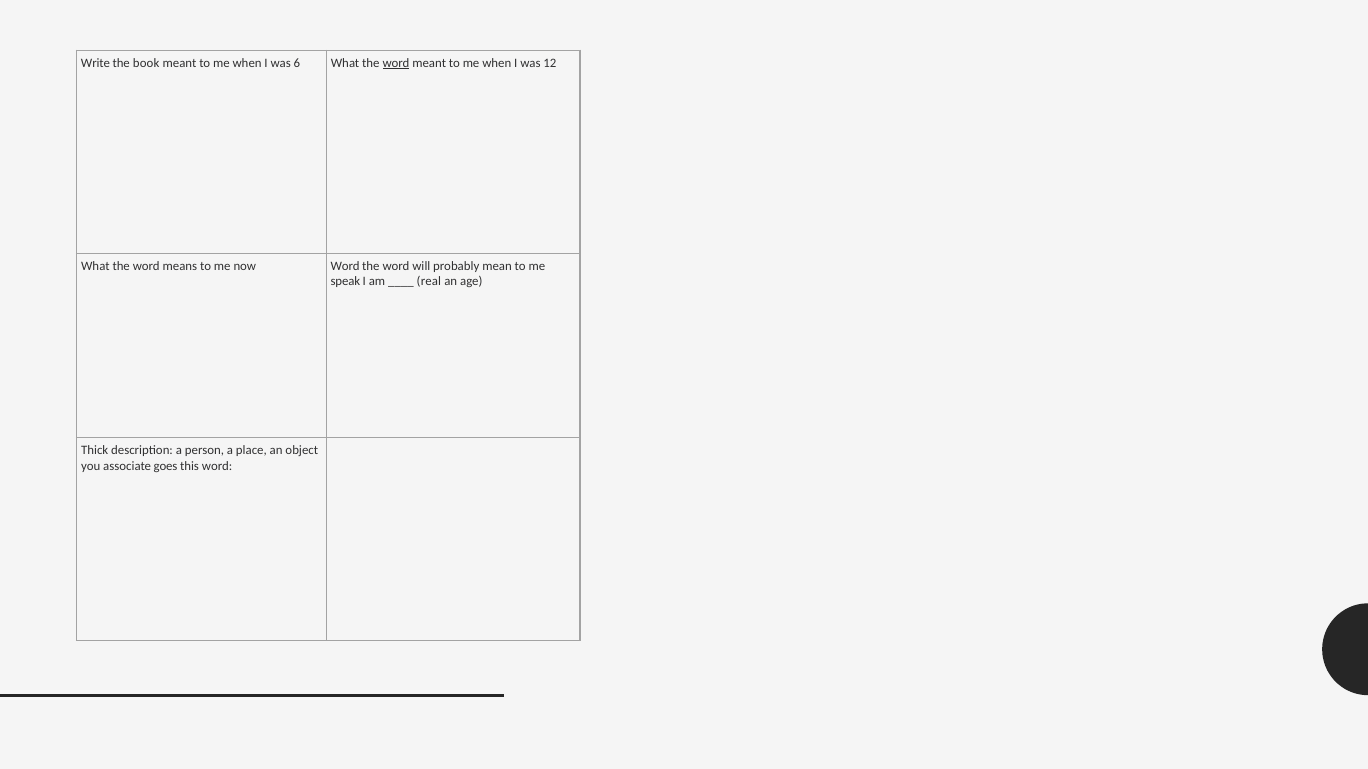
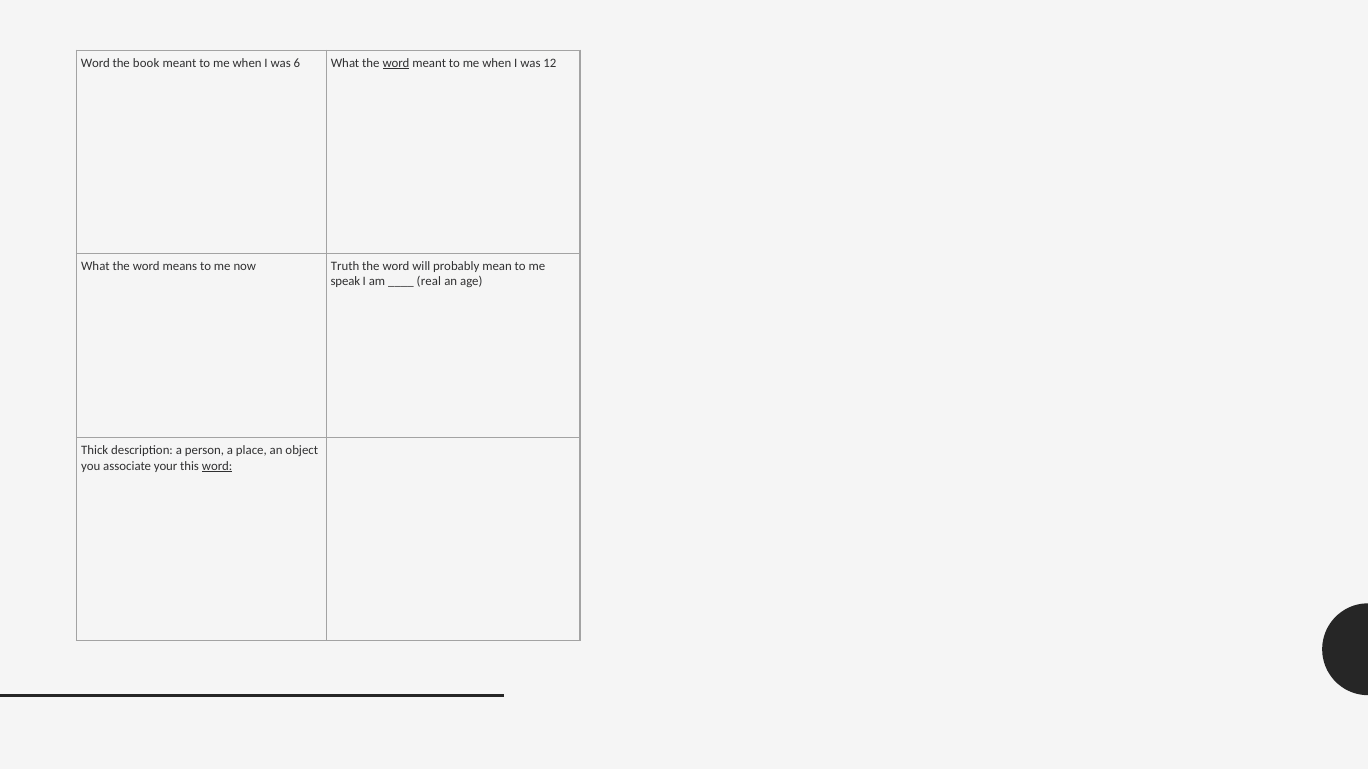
Write: Write -> Word (95, 63)
now Word: Word -> Truth (345, 266)
goes: goes -> your (166, 466)
word underline: none -> present (217, 466)
